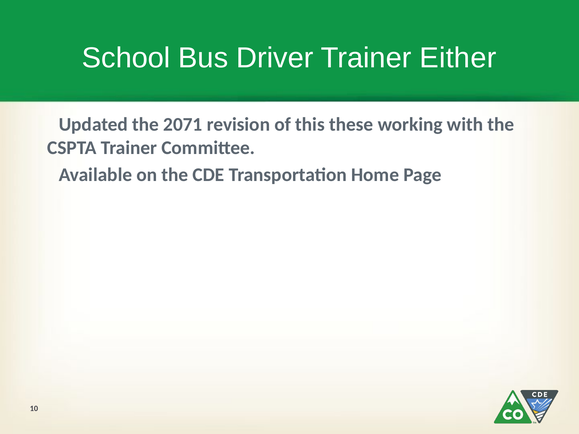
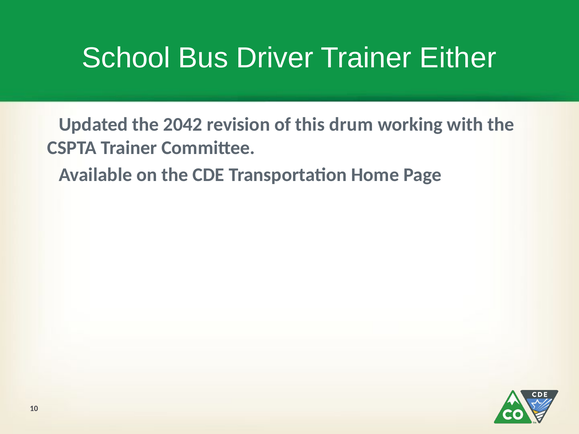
2071: 2071 -> 2042 (183, 125)
these: these -> drum (351, 125)
